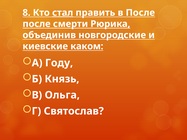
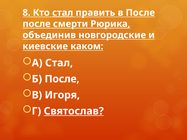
А Году: Году -> Стал (59, 63)
Б Князь: Князь -> После (62, 79)
Ольга: Ольга -> Игоря (62, 95)
Святослав underline: none -> present (74, 111)
